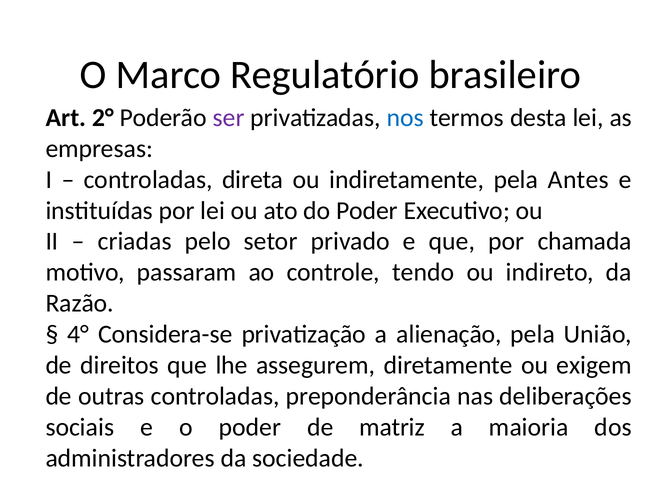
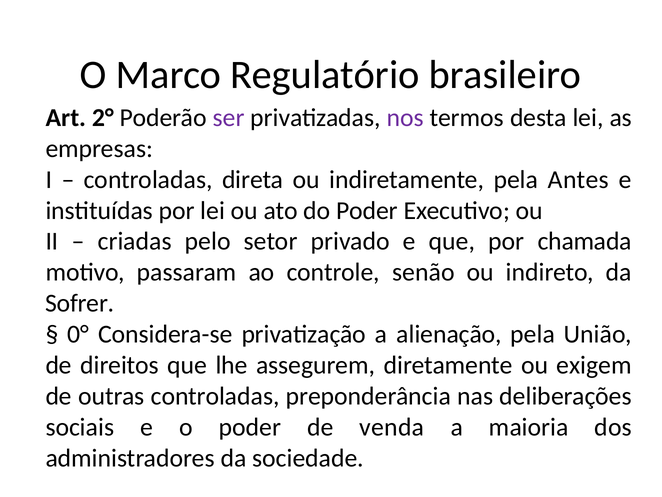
nos colour: blue -> purple (405, 118)
tendo: tendo -> senão (423, 272)
Razão: Razão -> Sofrer (80, 303)
4°: 4° -> 0° (78, 334)
matriz: matriz -> venda (392, 427)
